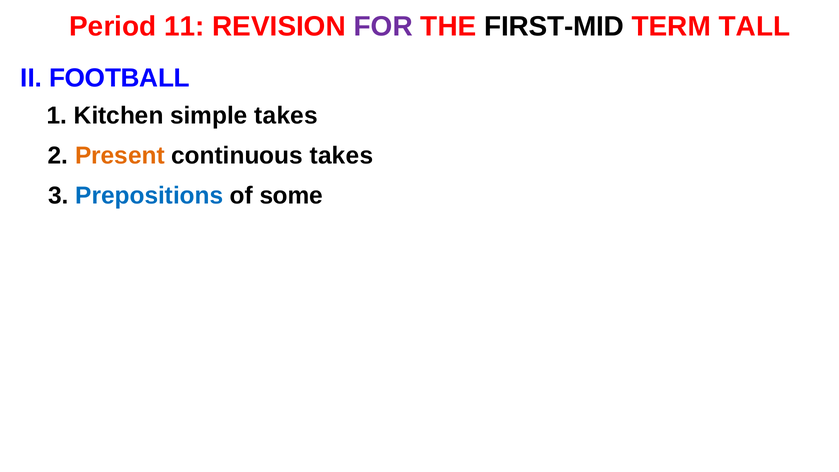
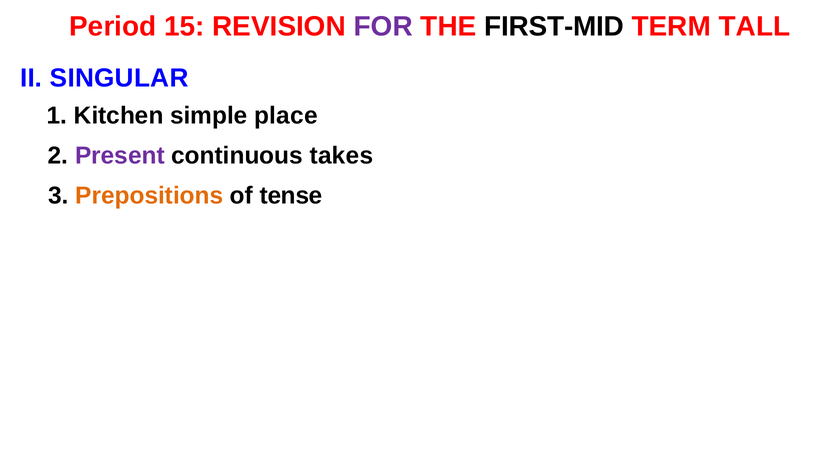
11: 11 -> 15 (184, 27)
FOOTBALL: FOOTBALL -> SINGULAR (119, 78)
simple takes: takes -> place (286, 115)
Present colour: orange -> purple (120, 156)
Prepositions colour: blue -> orange (149, 196)
some: some -> tense (291, 196)
